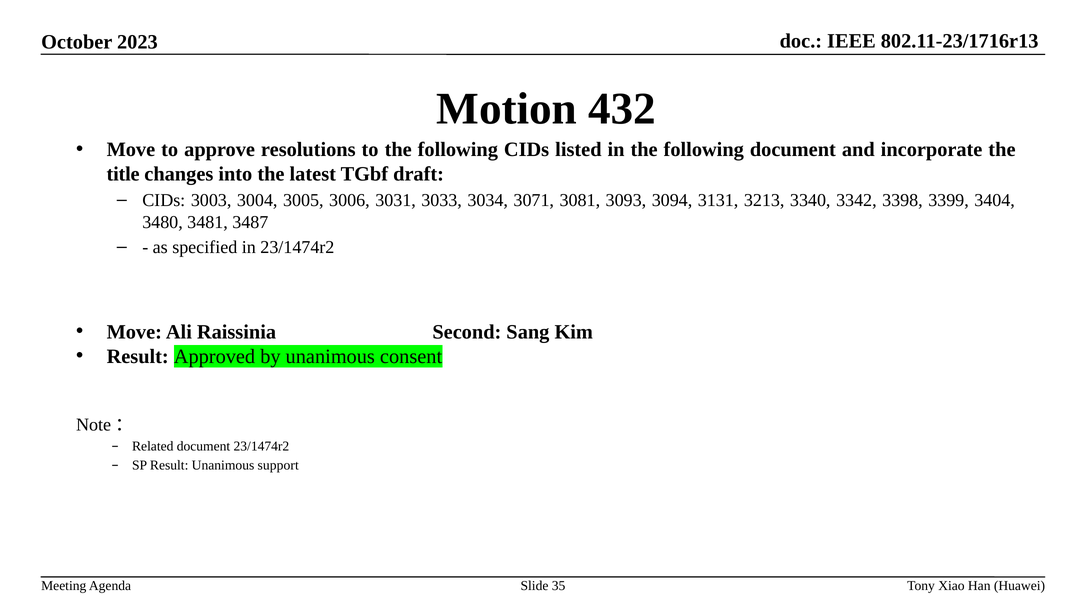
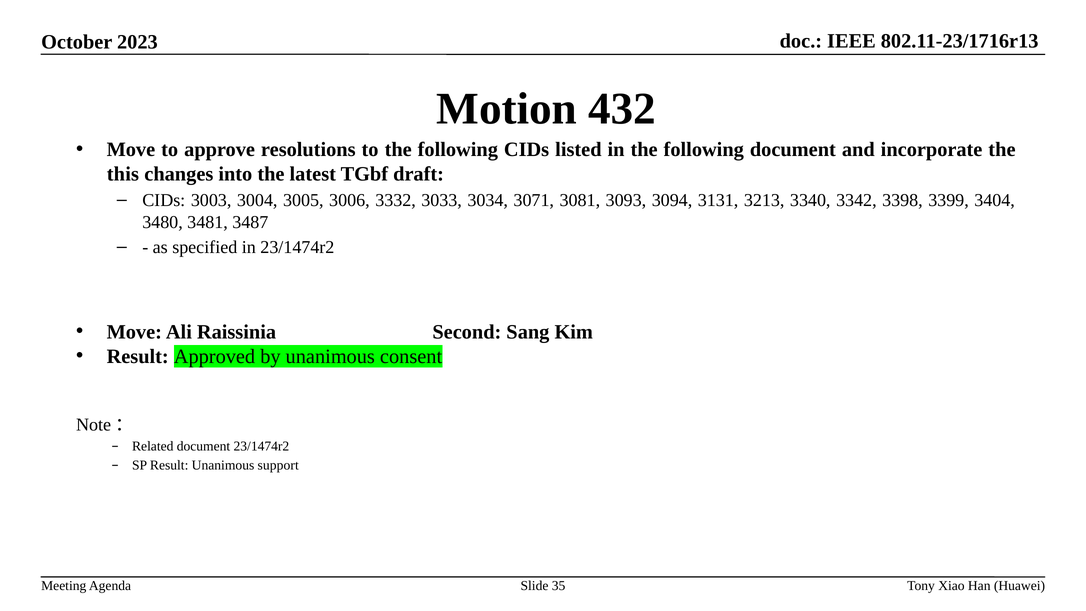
title: title -> this (123, 174)
3031: 3031 -> 3332 (396, 200)
